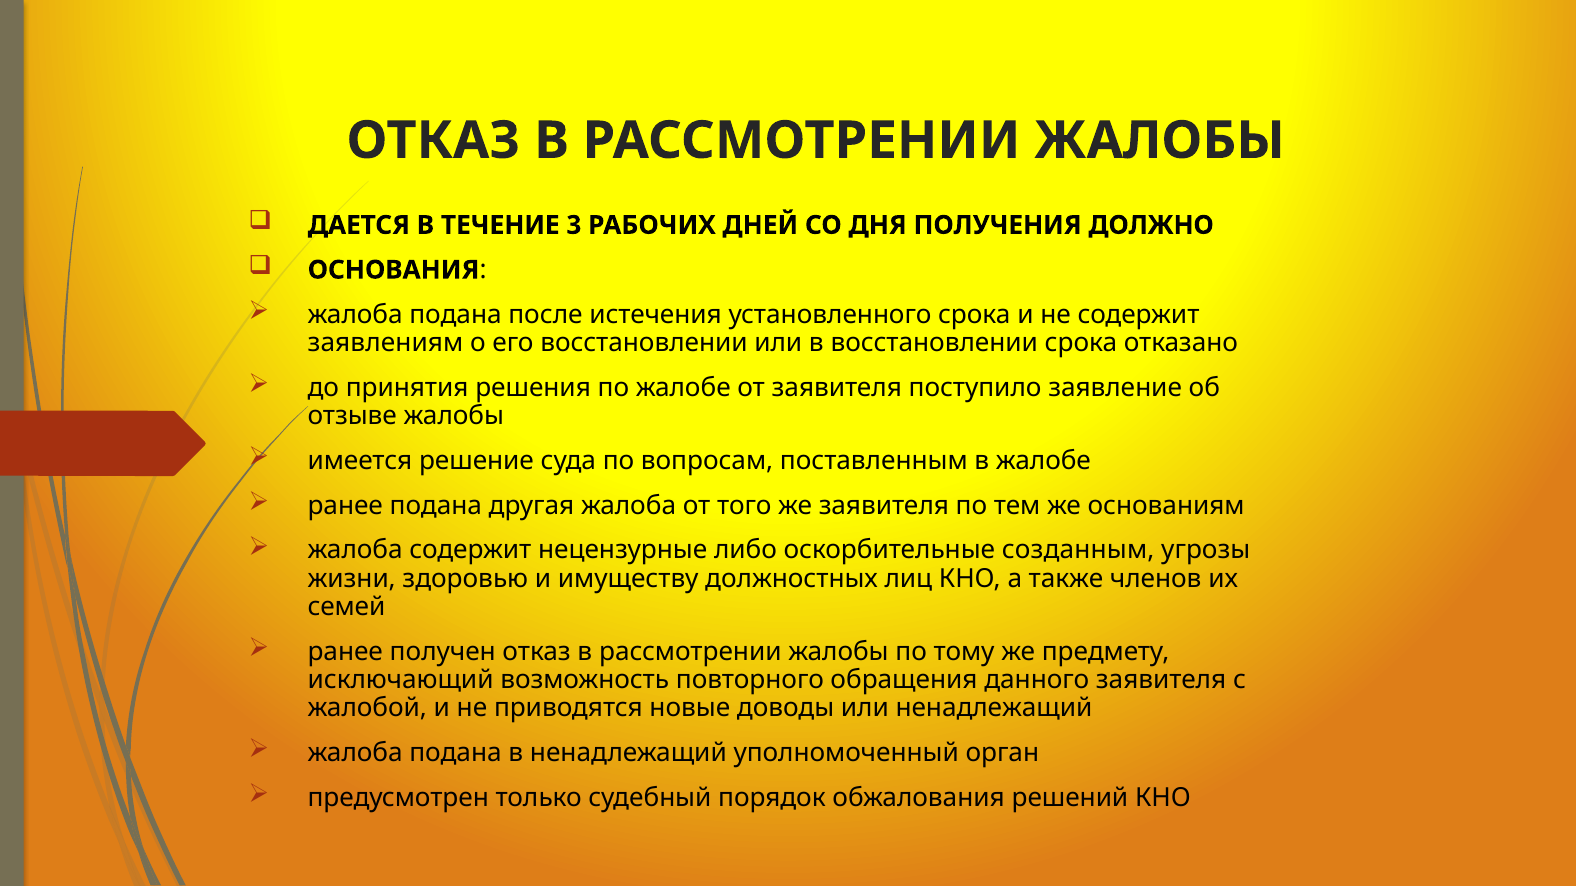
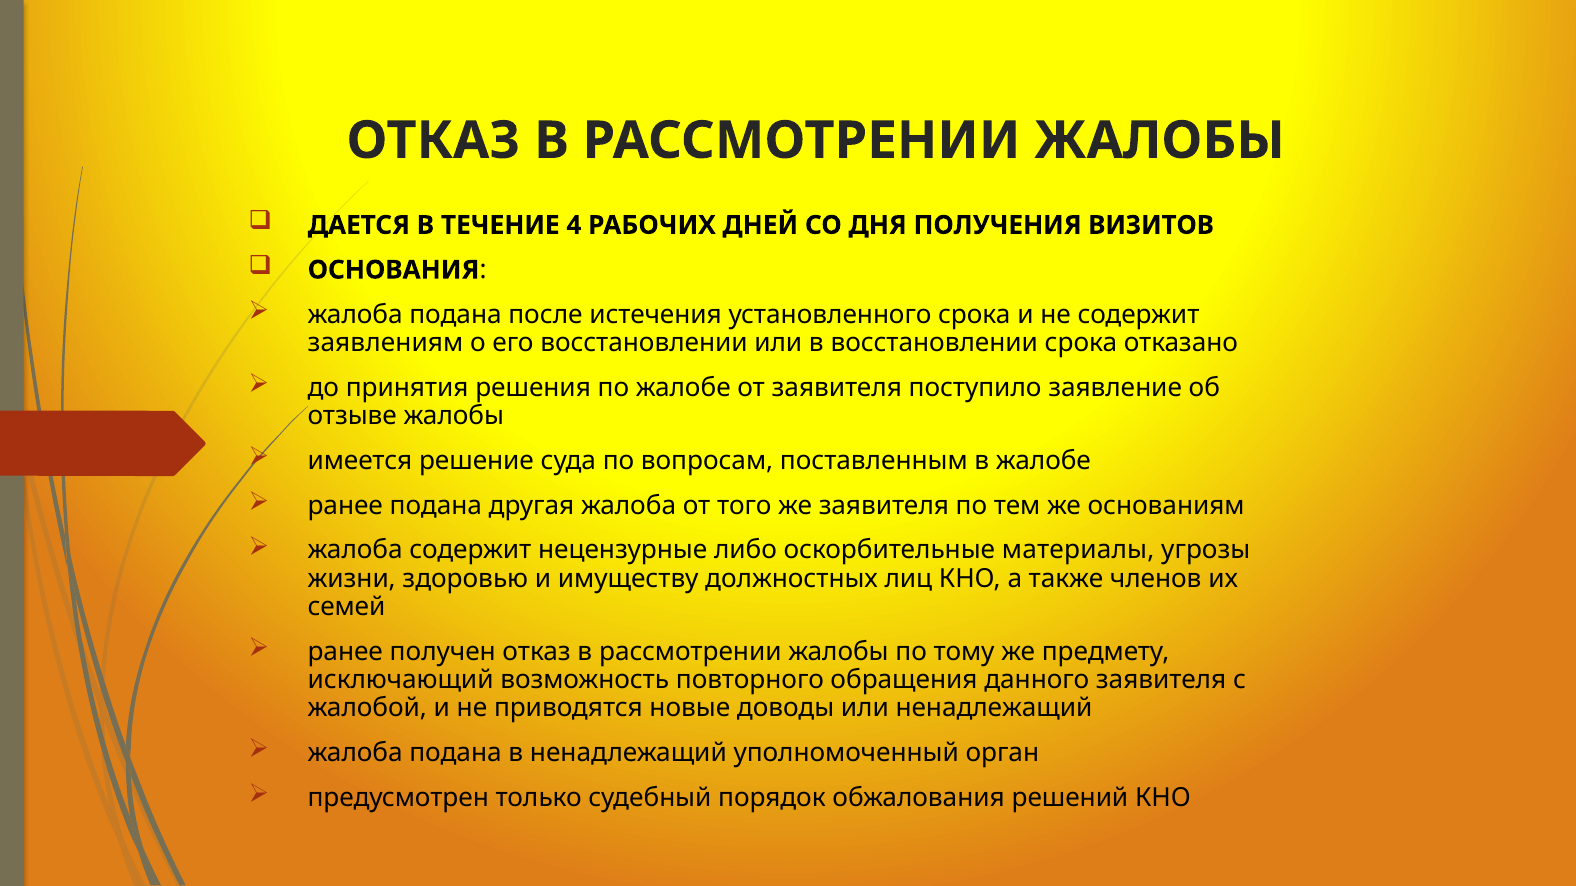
3: 3 -> 4 (574, 225)
ДОЛЖНО: ДОЛЖНО -> ВИЗИТОВ (1151, 225)
созданным: созданным -> материалы (1078, 551)
